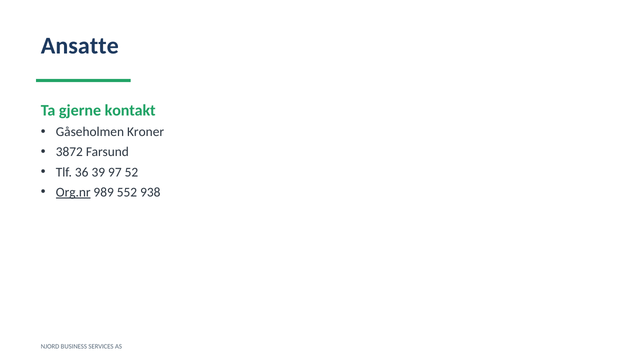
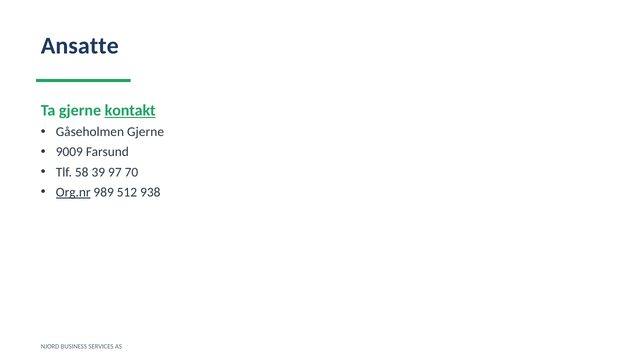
kontakt underline: none -> present (130, 110)
Gåseholmen Kroner: Kroner -> Gjerne (146, 132)
3872: 3872 -> 9009 (69, 152)
36: 36 -> 58 (82, 172)
52: 52 -> 70 (131, 172)
552: 552 -> 512 (127, 192)
